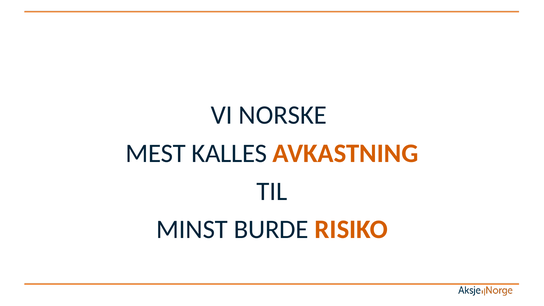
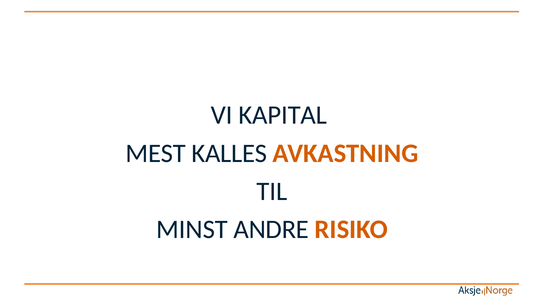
NORSKE: NORSKE -> KAPITAL (283, 115)
BURDE: BURDE -> ANDRE (271, 229)
